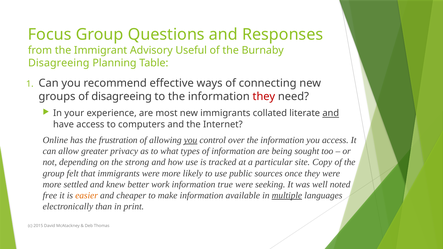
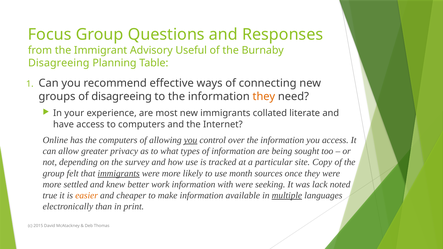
they colour: red -> orange (264, 97)
and underline: present -> none (331, 113)
the frustration: frustration -> computers (118, 140)
strong: strong -> survey (137, 162)
immigrants underline: none -> present (119, 173)
public: public -> month (241, 173)
true: true -> with (225, 185)
well: well -> lack (320, 185)
free: free -> true (50, 196)
